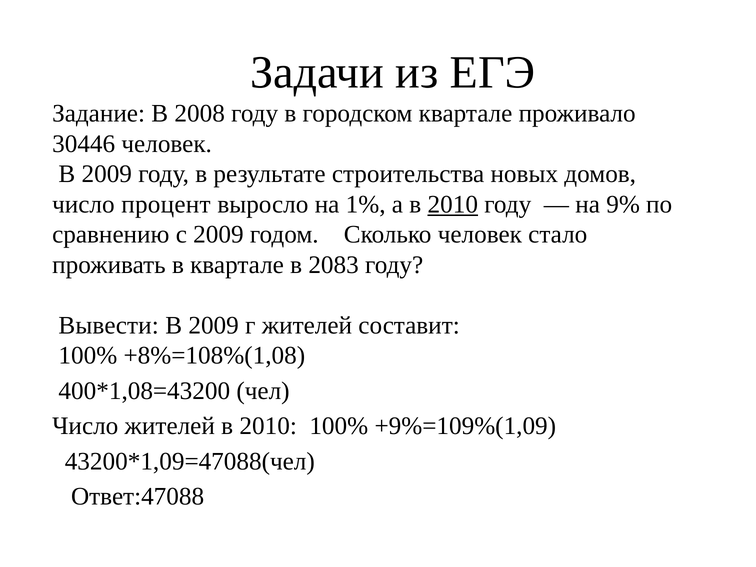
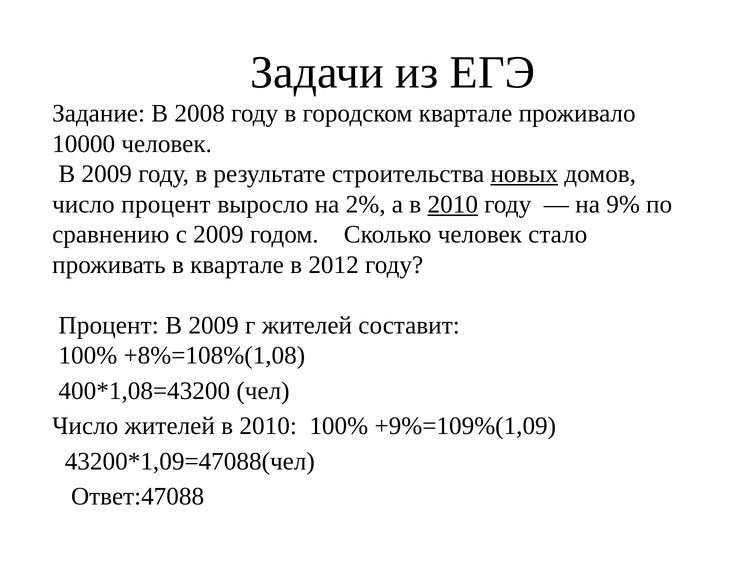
30446: 30446 -> 10000 (84, 144)
новых underline: none -> present (524, 174)
1%: 1% -> 2% (366, 204)
2083: 2083 -> 2012 (334, 265)
Вывести: Вывести -> Процент (109, 325)
